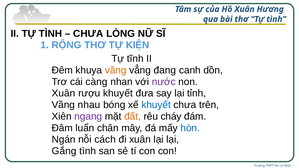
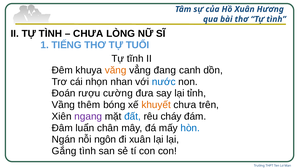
RỘNG: RỘNG -> TIẾNG (67, 45)
KIỆN: KIỆN -> TUỔI (138, 45)
càng: càng -> nhọn (97, 82)
nước colour: purple -> blue (164, 82)
Xuân: Xuân -> Đoán (64, 93)
rượu khuyết: khuyết -> cường (118, 93)
nhau: nhau -> thêm (89, 105)
khuyết colour: blue -> orange (156, 105)
đất colour: orange -> blue (133, 117)
cách: cách -> ngôn (105, 140)
